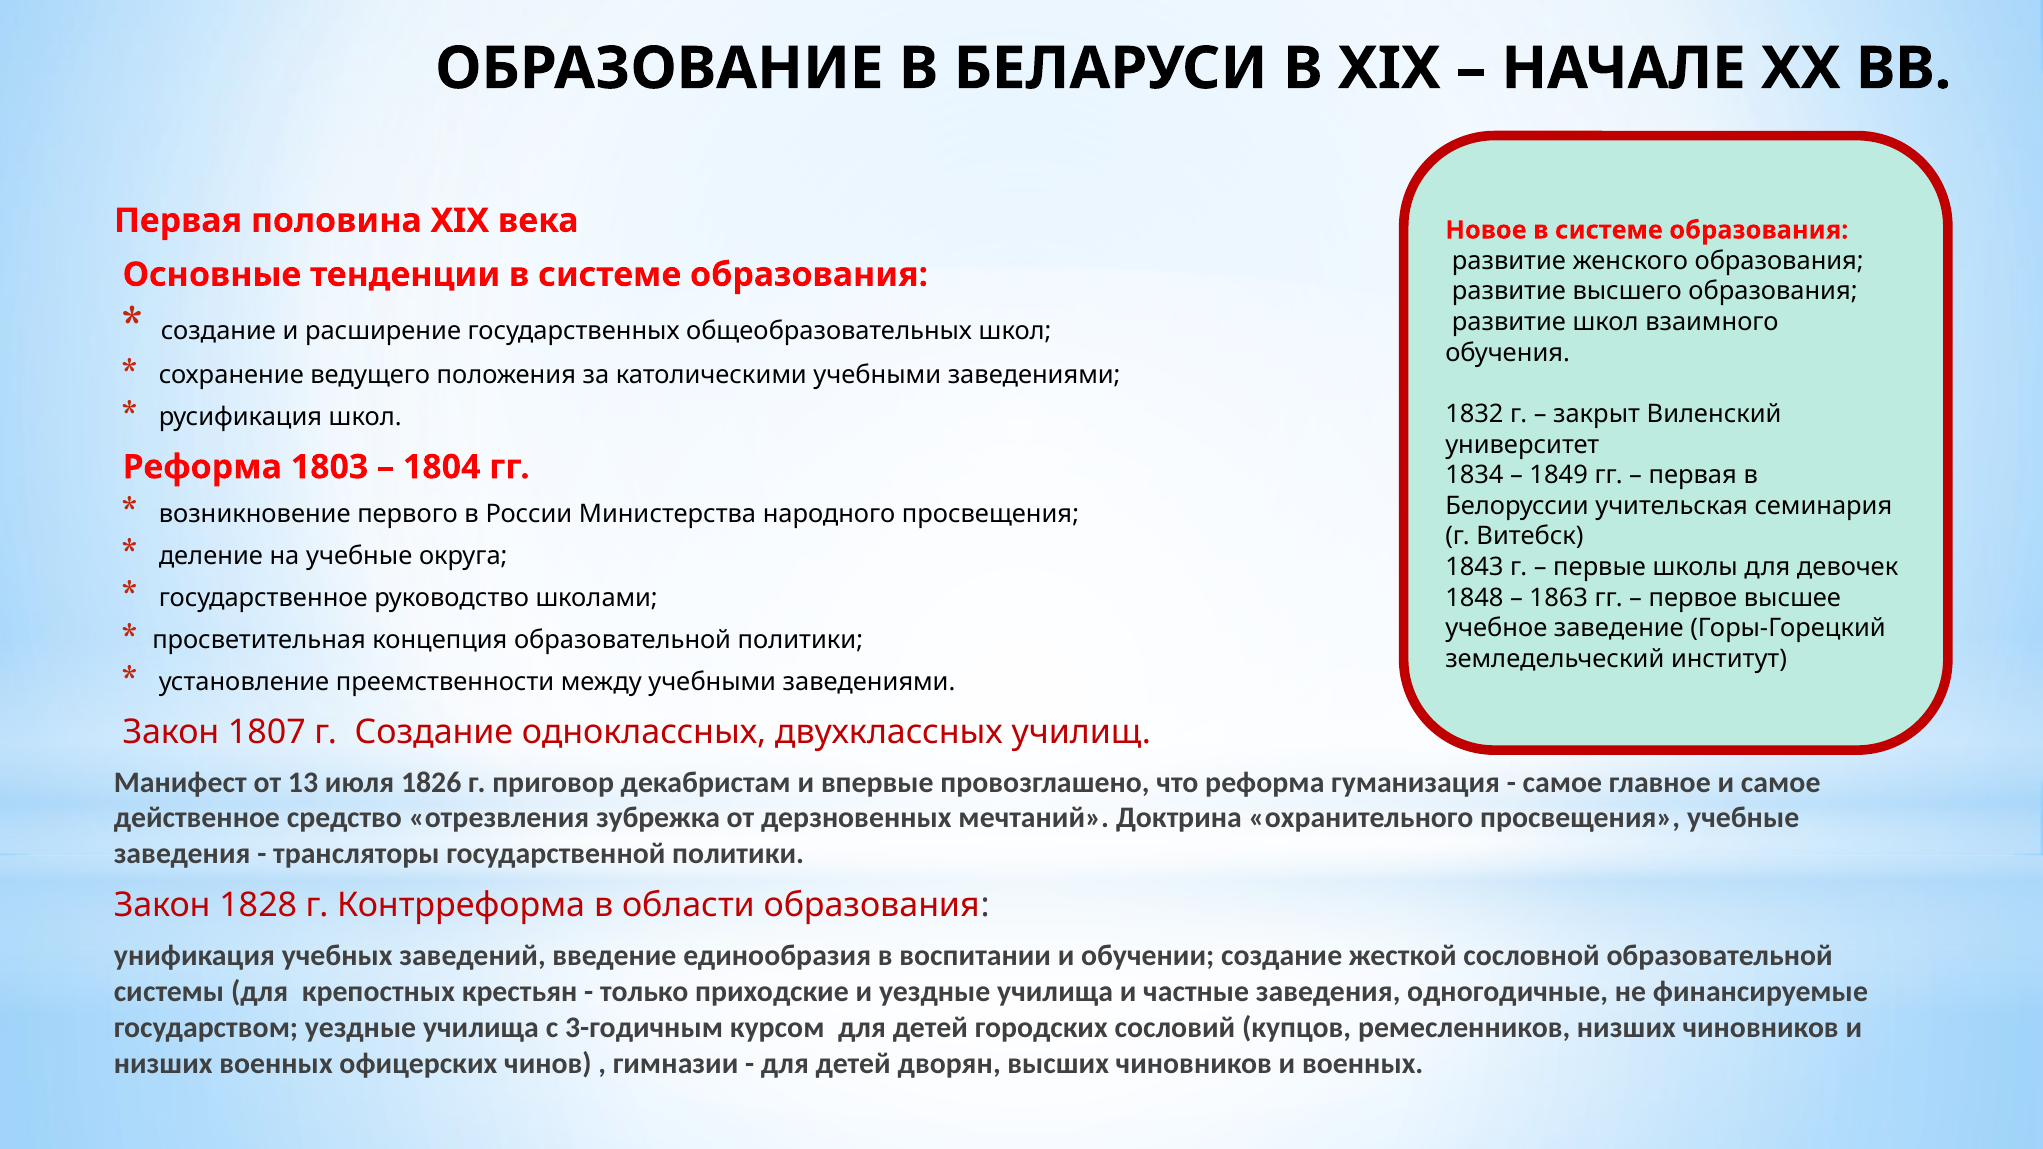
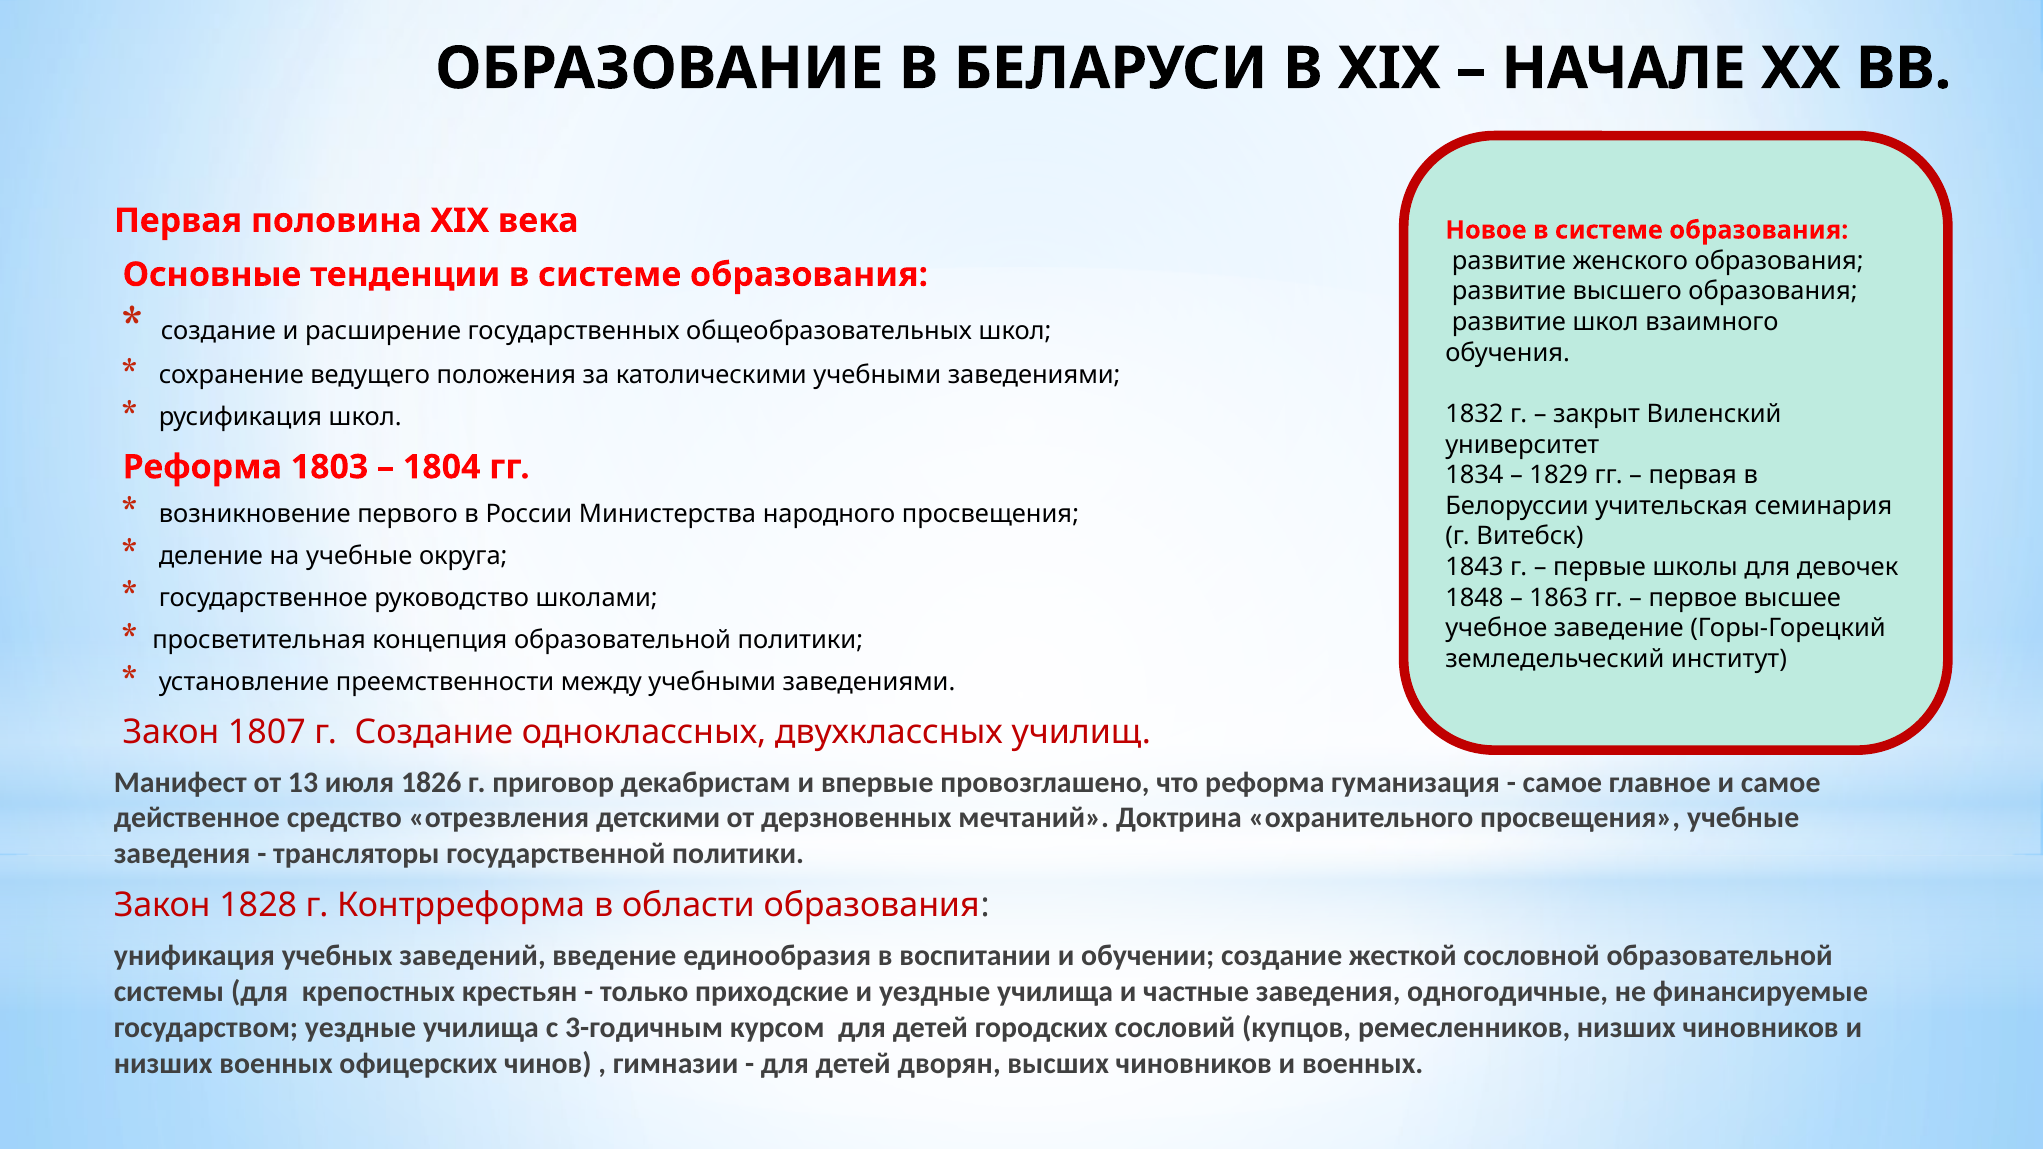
1849: 1849 -> 1829 (1559, 475)
зубрежка: зубрежка -> детскими (658, 818)
